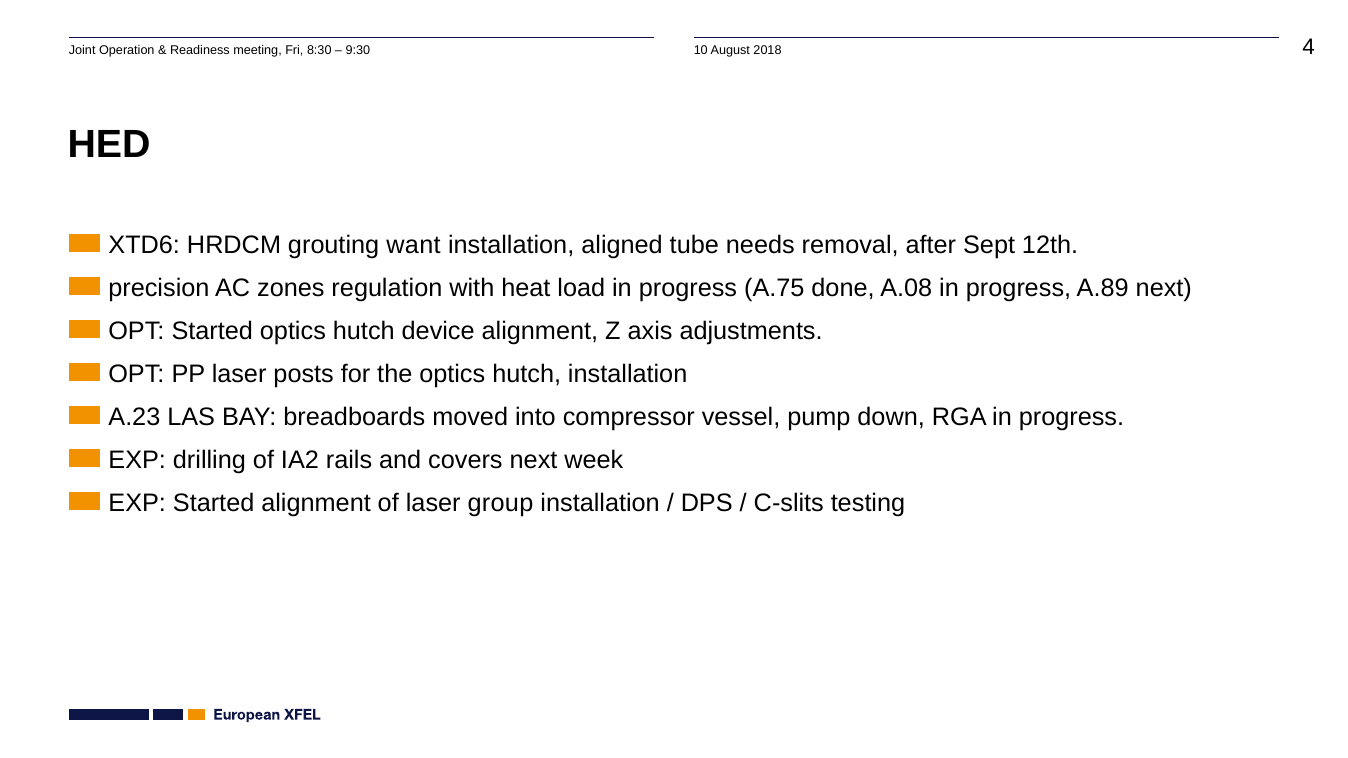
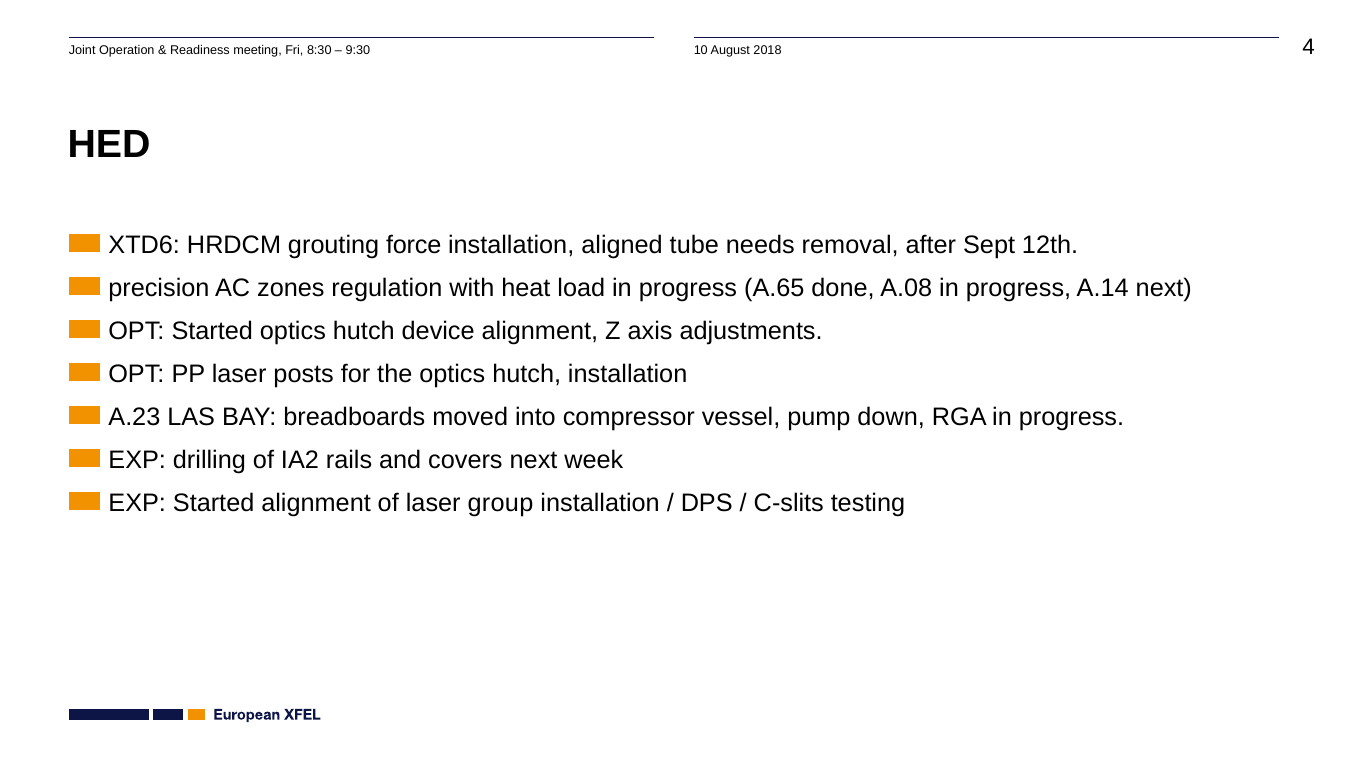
want: want -> force (414, 245)
A.75: A.75 -> A.65 (774, 288)
A.89: A.89 -> A.14 (1103, 288)
